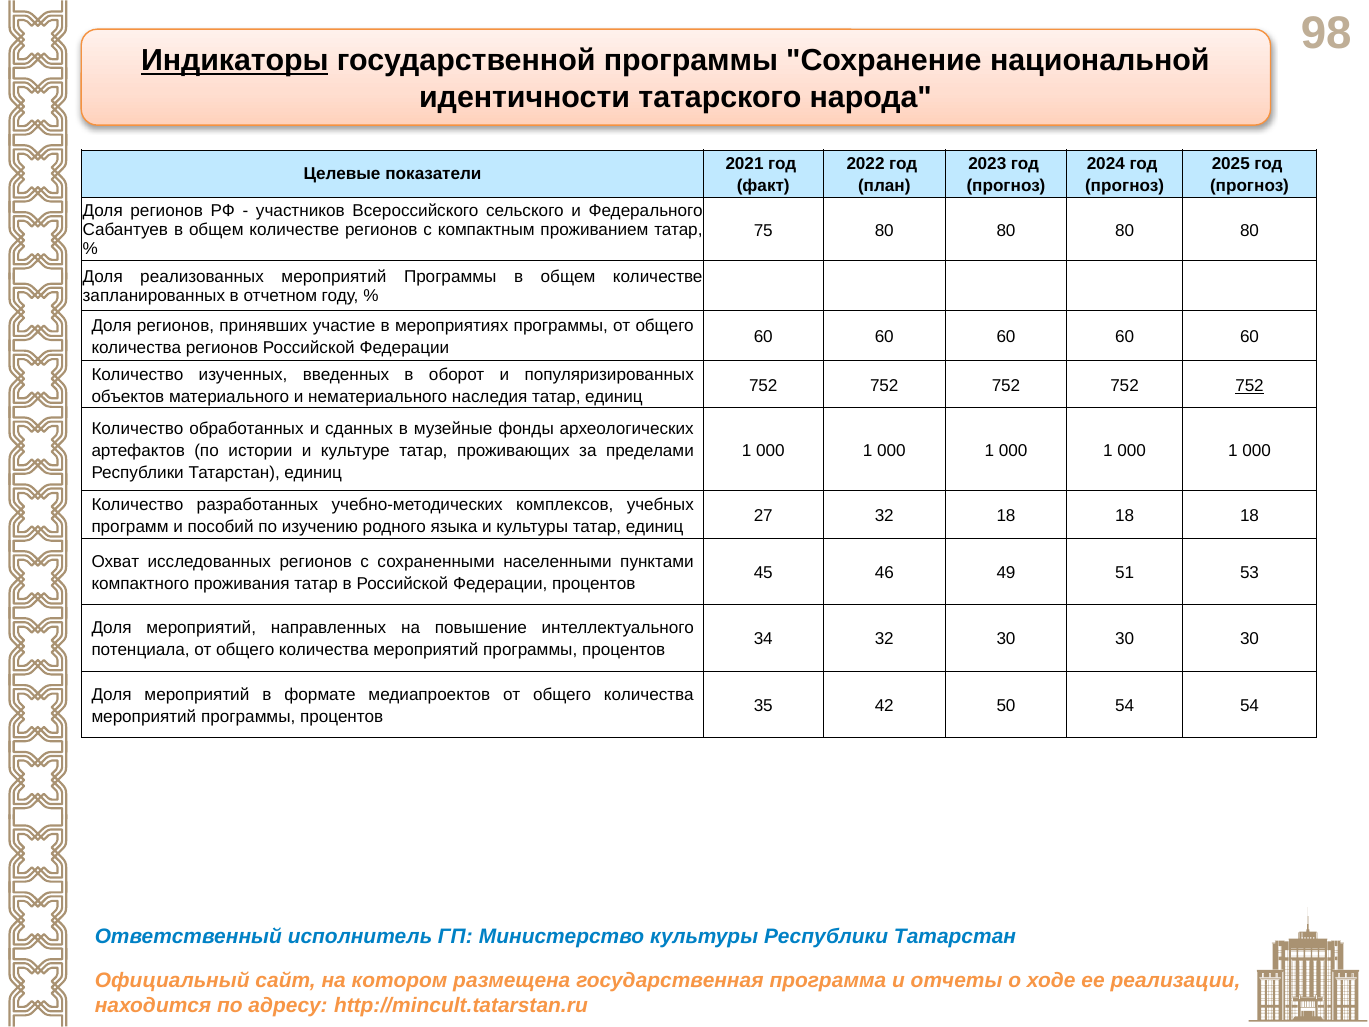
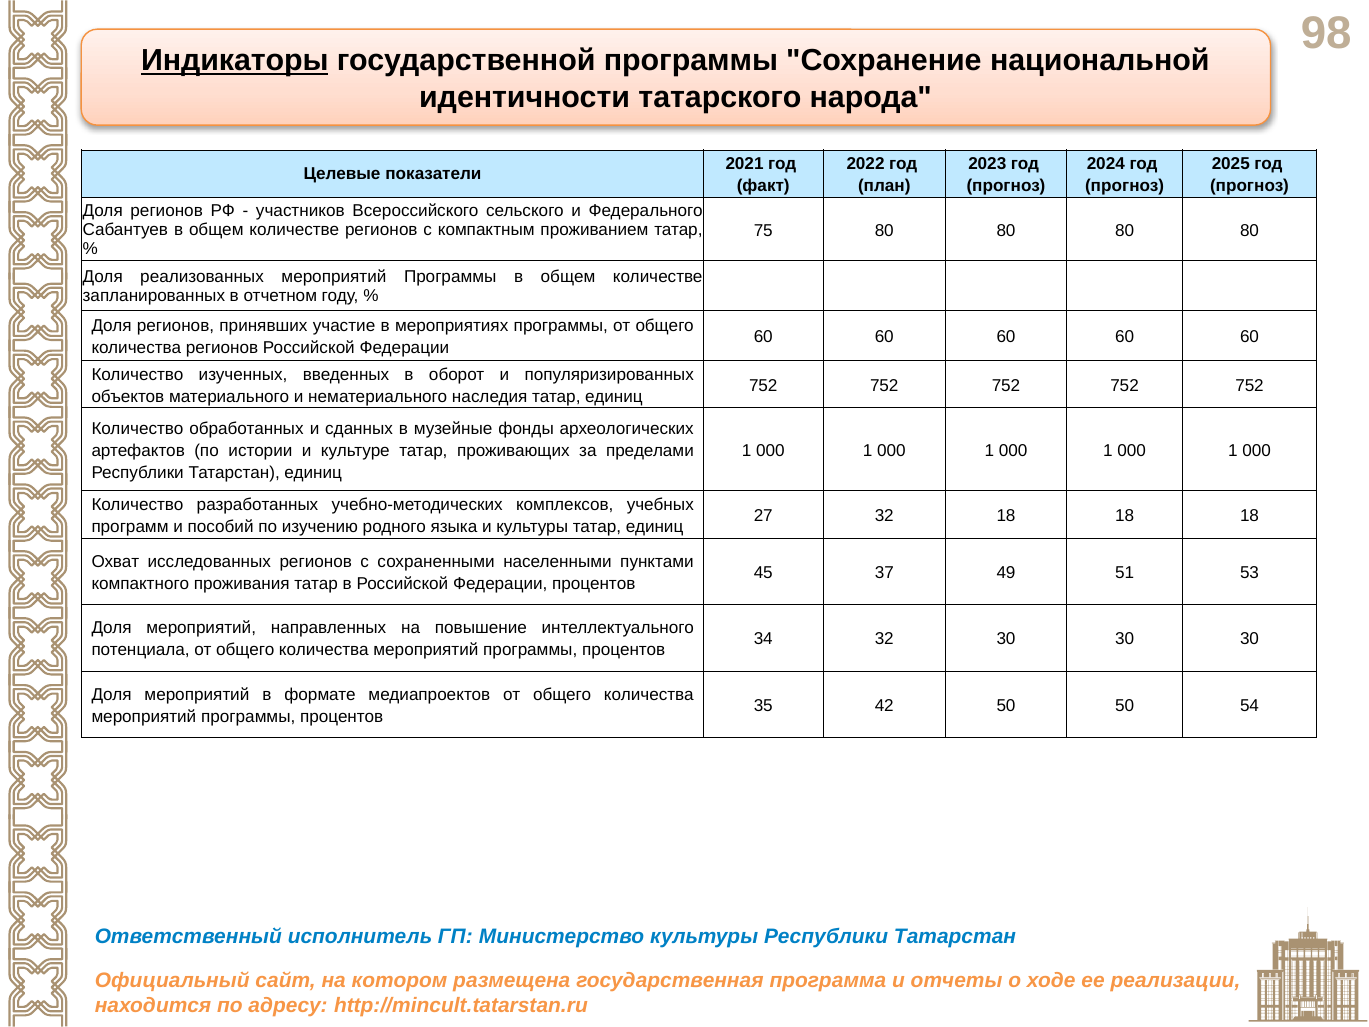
752 underline: present -> none (1250, 386)
46: 46 -> 37 (884, 573)
50 54: 54 -> 50 (1125, 705)
